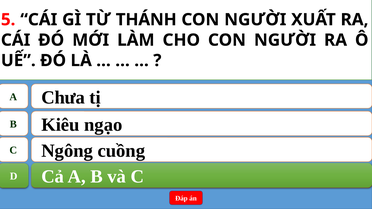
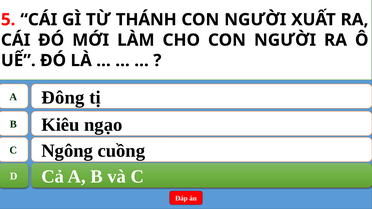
Chưa: Chưa -> Đông (63, 98)
